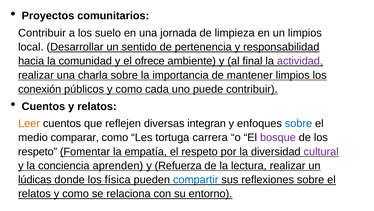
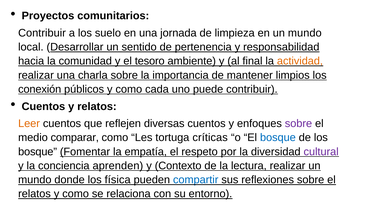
en un limpios: limpios -> mundo (305, 33)
ofrece: ofrece -> tesoro (150, 61)
actividad colour: purple -> orange (300, 61)
diversas integran: integran -> cuentos (207, 123)
sobre colour: blue -> purple (298, 123)
carrera: carrera -> críticas (210, 137)
bosque colour: purple -> blue (278, 137)
respeto: respeto -> bosque (38, 151)
Refuerza: Refuerza -> Contexto (178, 165)
lúdicas: lúdicas -> mundo (35, 179)
